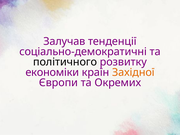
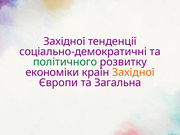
Залучав: Залучав -> Західної (64, 41)
політичного colour: black -> green (65, 62)
Окремих: Окремих -> Загальна (118, 83)
